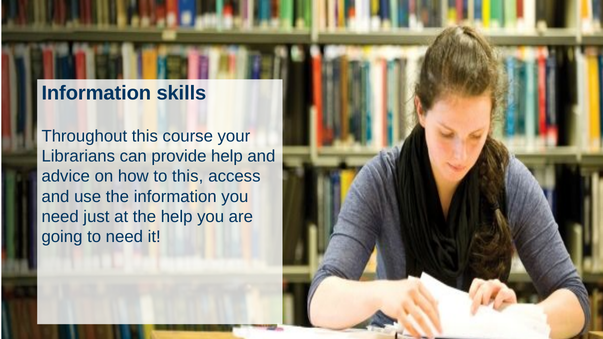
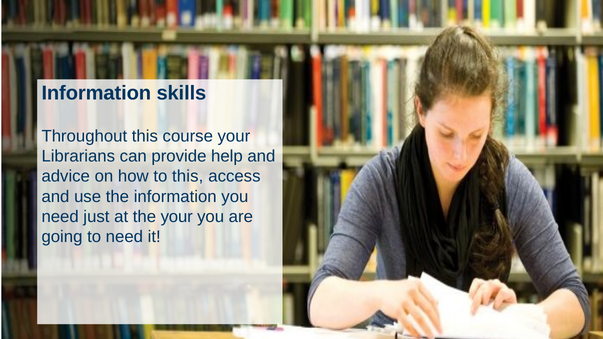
the help: help -> your (177, 217)
